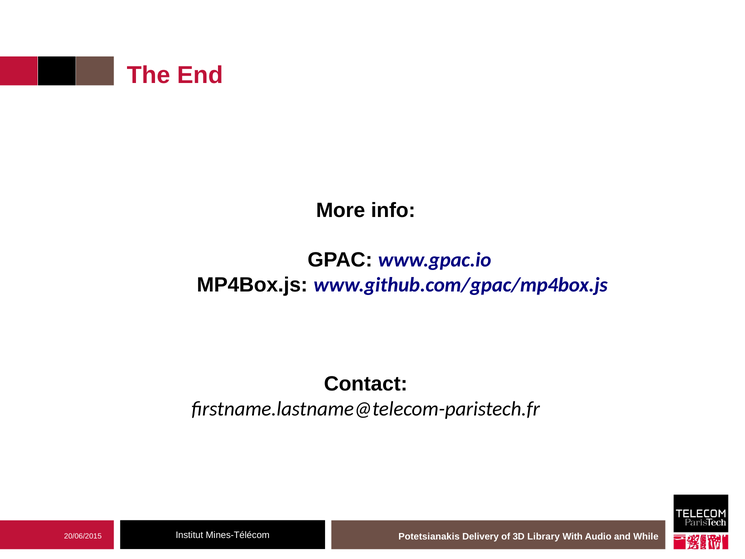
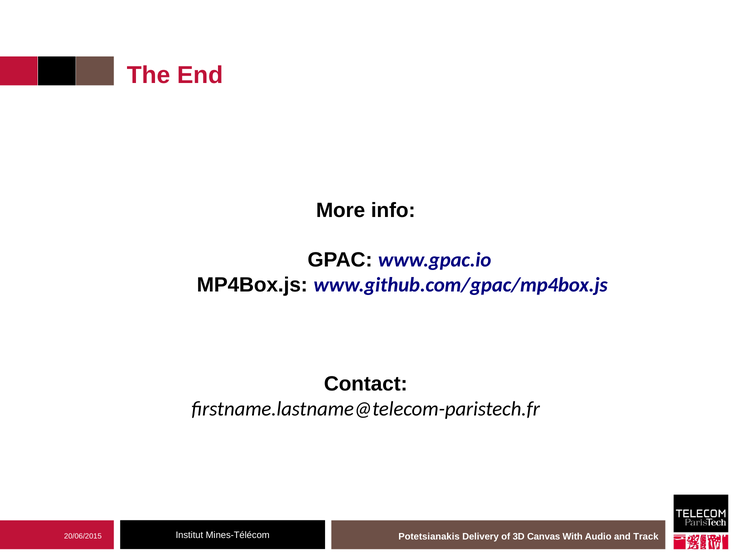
Library: Library -> Canvas (544, 536)
While: While -> Track (646, 536)
